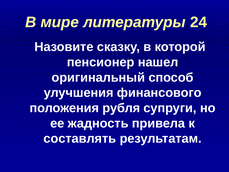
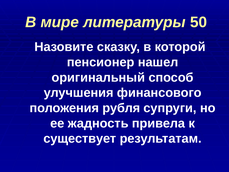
24: 24 -> 50 (199, 22)
составлять: составлять -> существует (80, 138)
